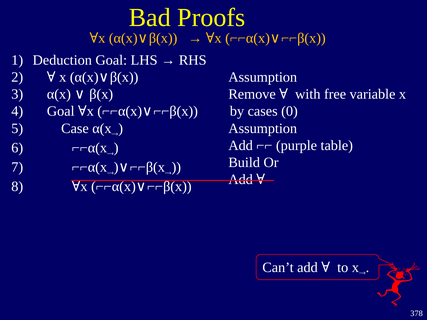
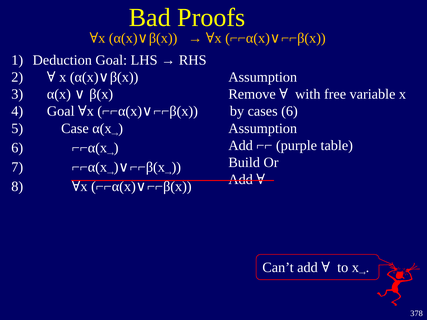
cases 0: 0 -> 6 (290, 111)
